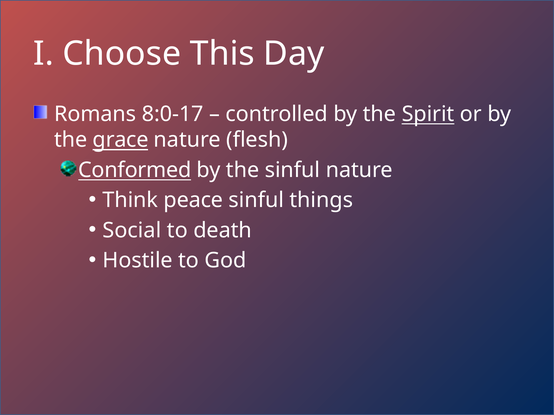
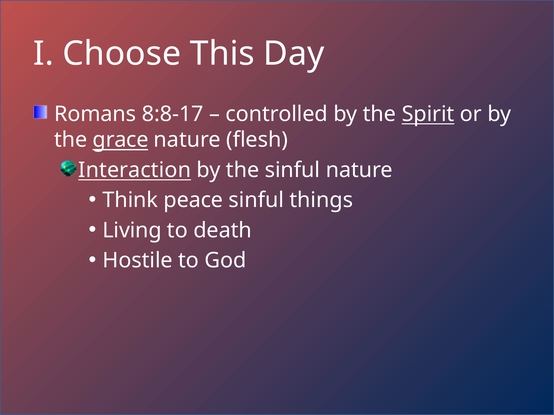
8:0-17: 8:0-17 -> 8:8-17 (173, 114)
Conformed: Conformed -> Interaction (135, 170)
Social: Social -> Living (132, 231)
